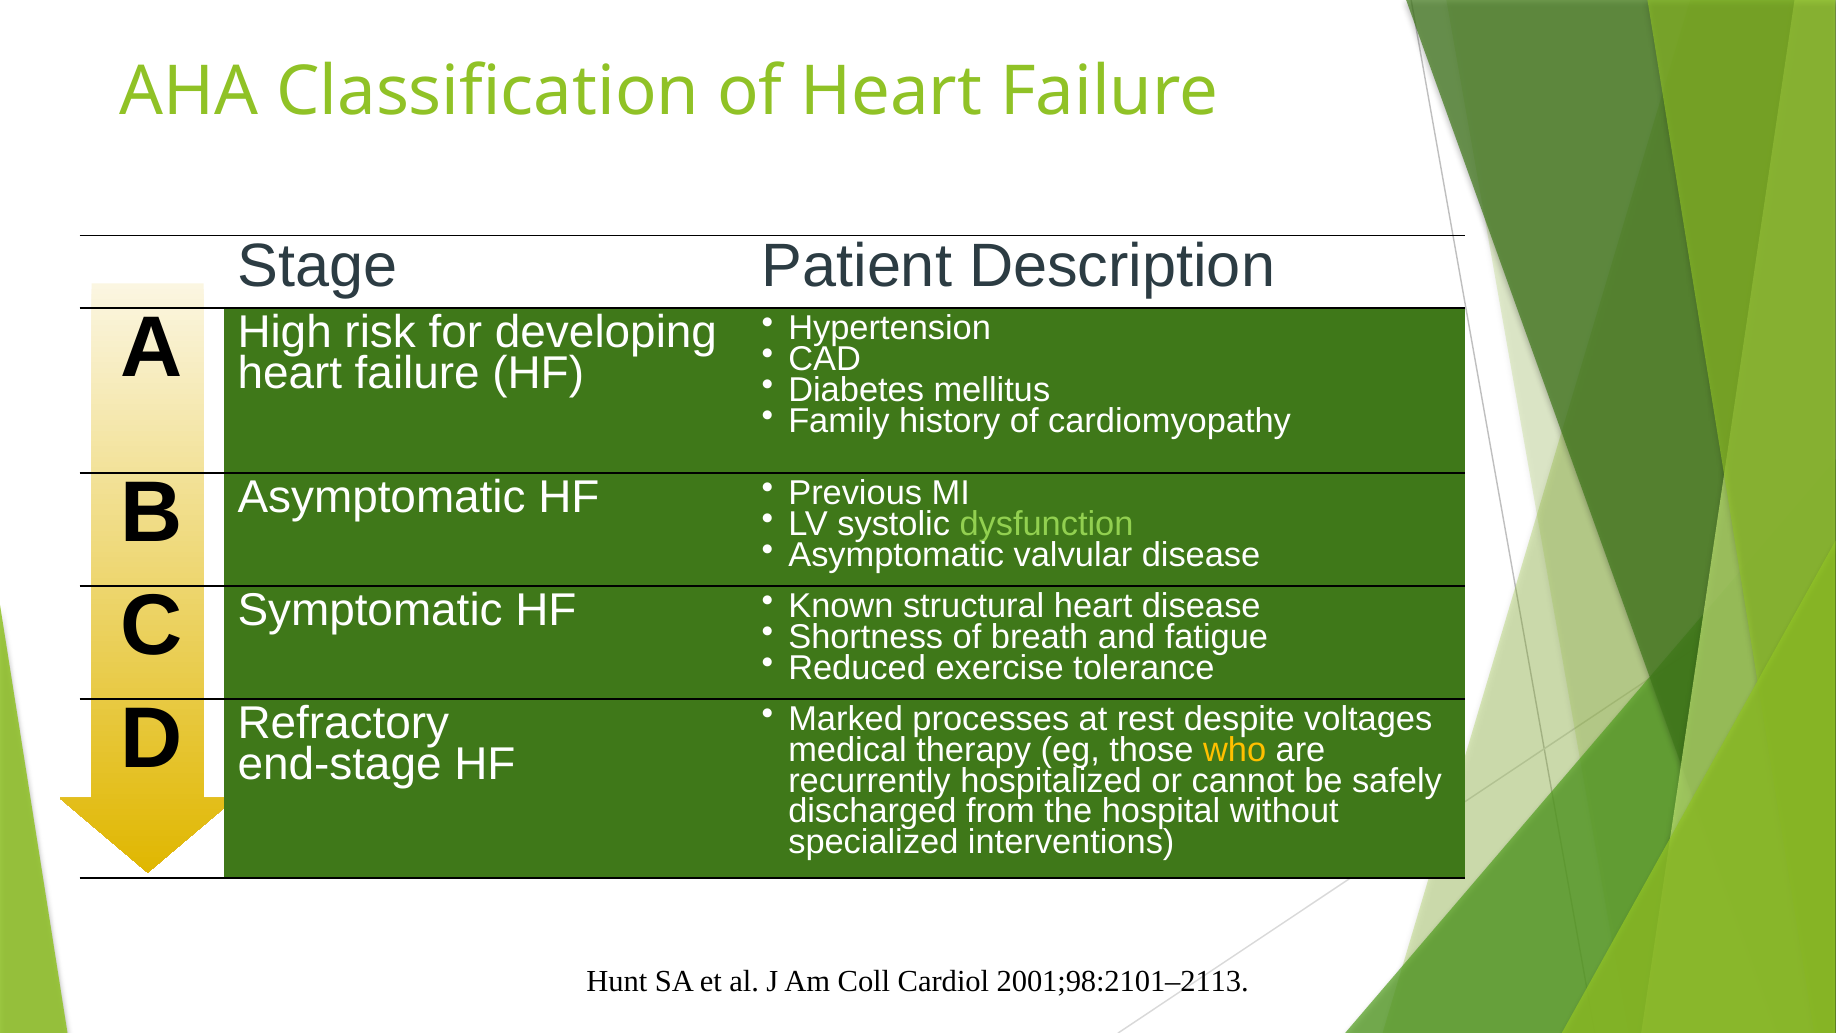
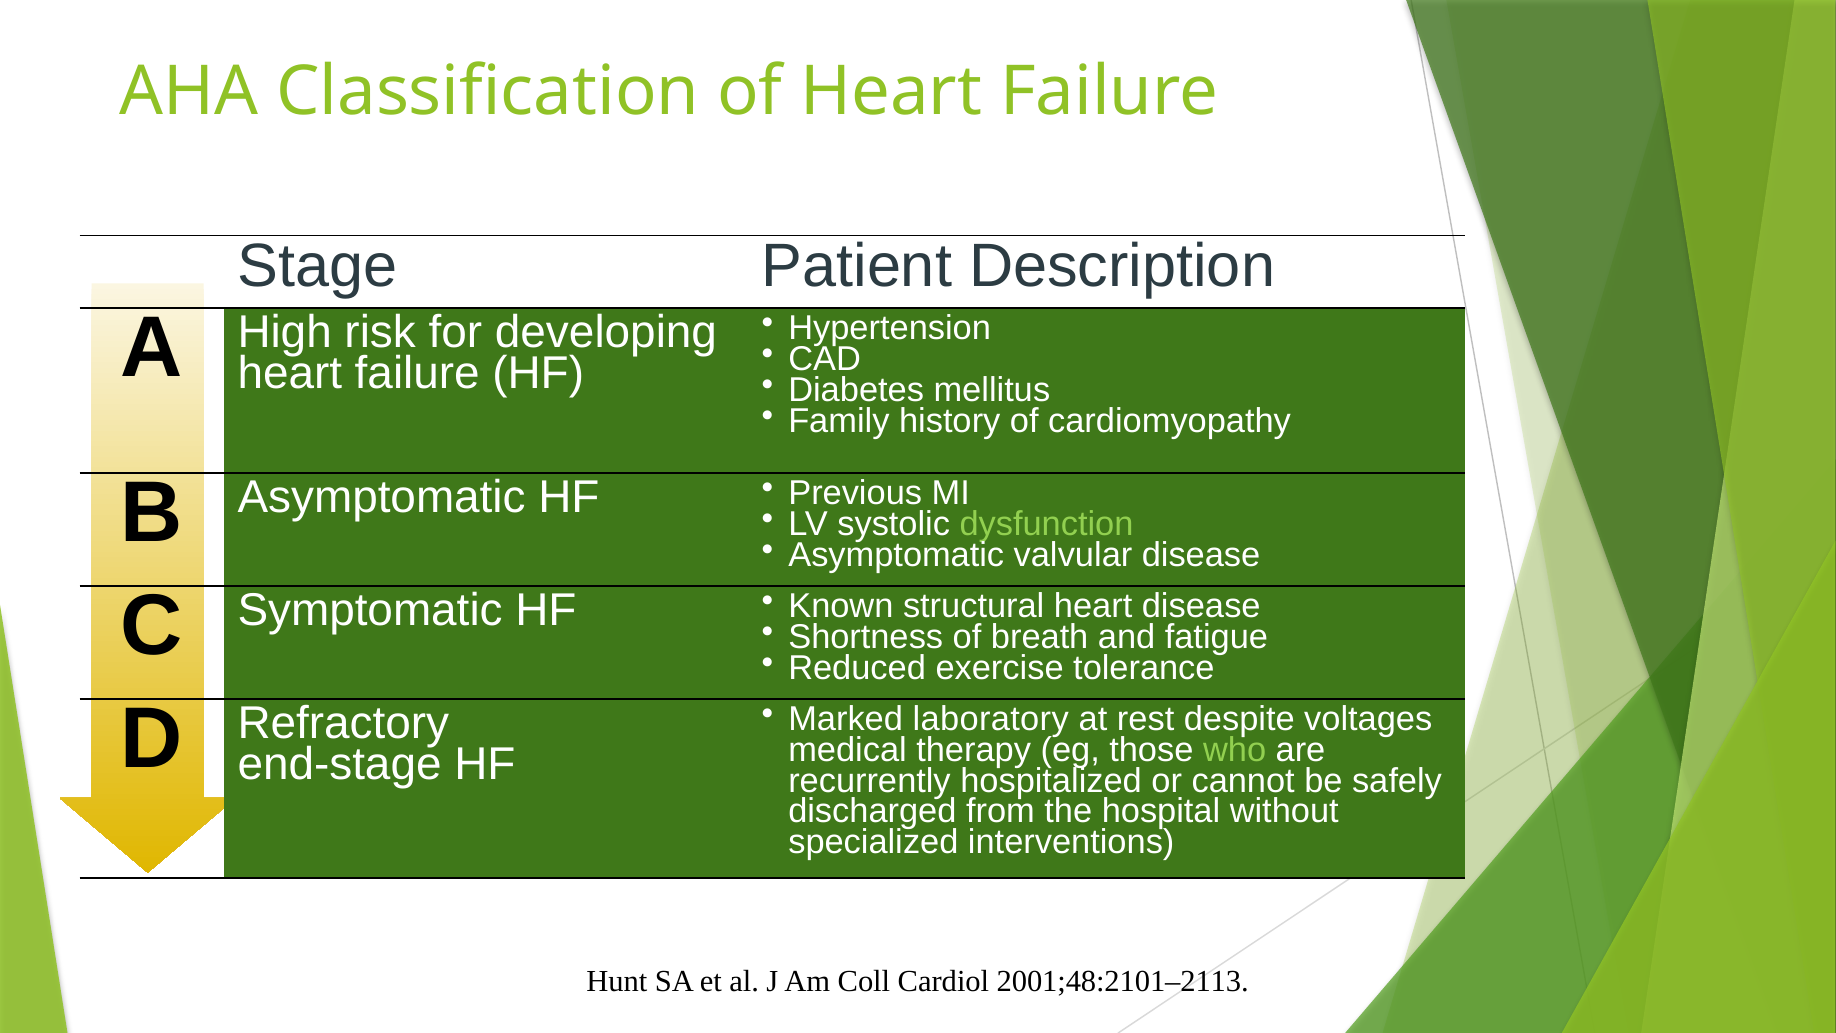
processes: processes -> laboratory (991, 719)
who colour: yellow -> light green (1235, 750)
2001;98:2101–2113: 2001;98:2101–2113 -> 2001;48:2101–2113 (1123, 981)
